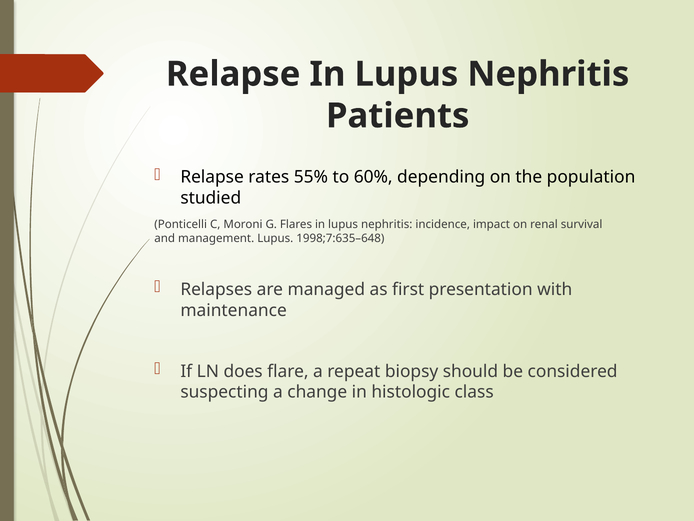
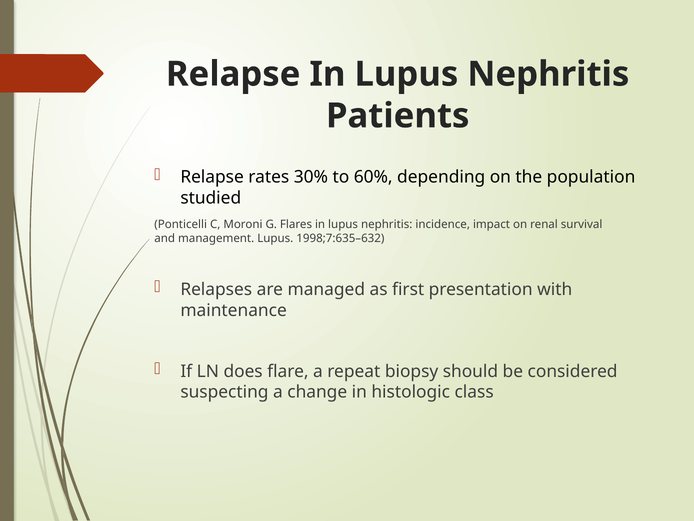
55%: 55% -> 30% (311, 177)
1998;7:635–648: 1998;7:635–648 -> 1998;7:635–632 (340, 238)
